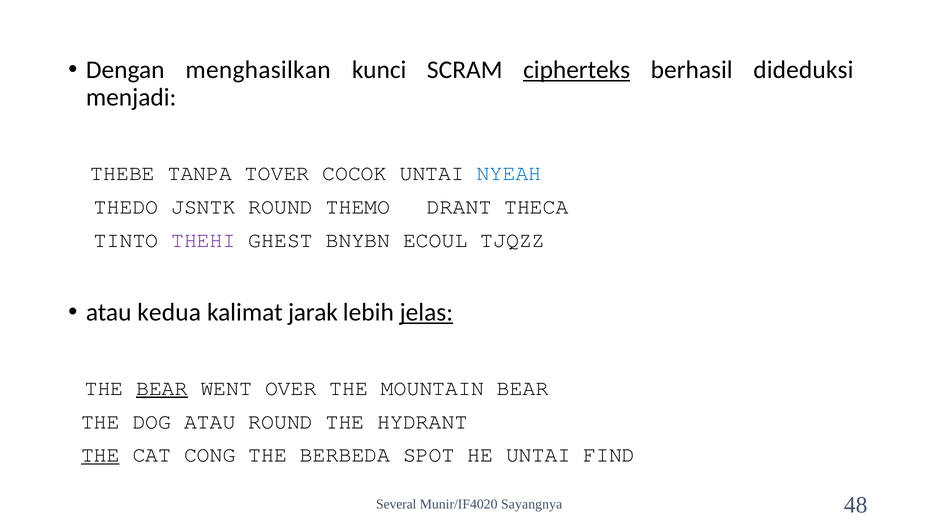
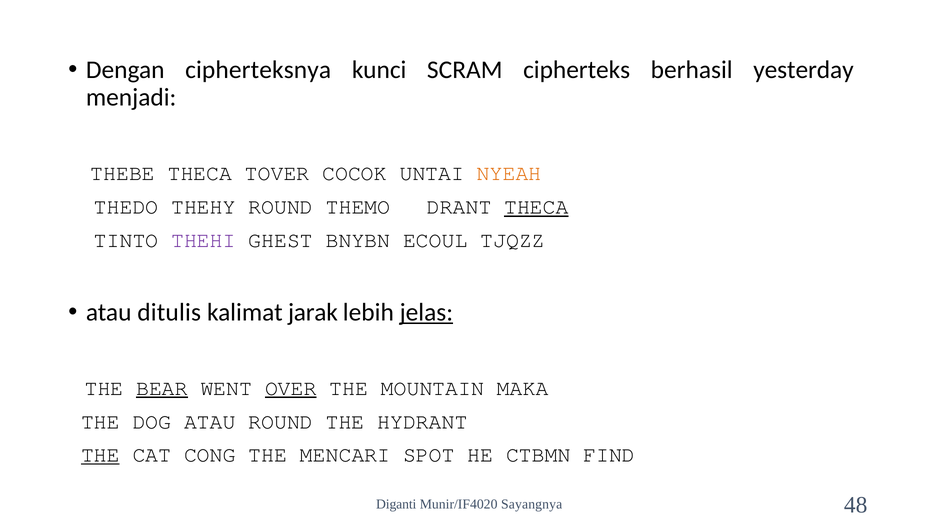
menghasilkan: menghasilkan -> cipherteksnya (258, 70)
cipherteks underline: present -> none (577, 70)
dideduksi: dideduksi -> yesterday (803, 70)
THEBE TANPA: TANPA -> THECA (200, 173)
NYEAH colour: blue -> orange (509, 173)
JSNTK: JSNTK -> THEHY (203, 207)
THECA underline: none -> present (536, 207)
kedua: kedua -> ditulis (169, 312)
OVER underline: none -> present (291, 388)
MOUNTAIN BEAR: BEAR -> MAKA (523, 388)
BERBEDA: BERBEDA -> MENCARI (345, 455)
HE UNTAI: UNTAI -> CTBMN (538, 455)
Several: Several -> Diganti (396, 505)
